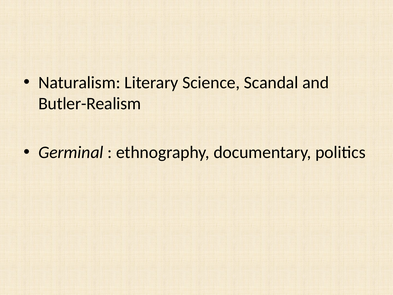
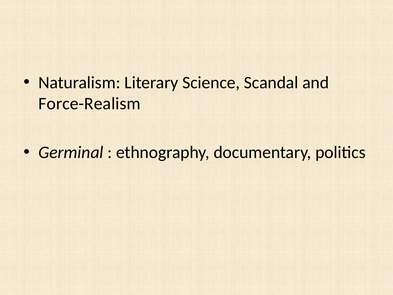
Butler-Realism: Butler-Realism -> Force-Realism (90, 103)
